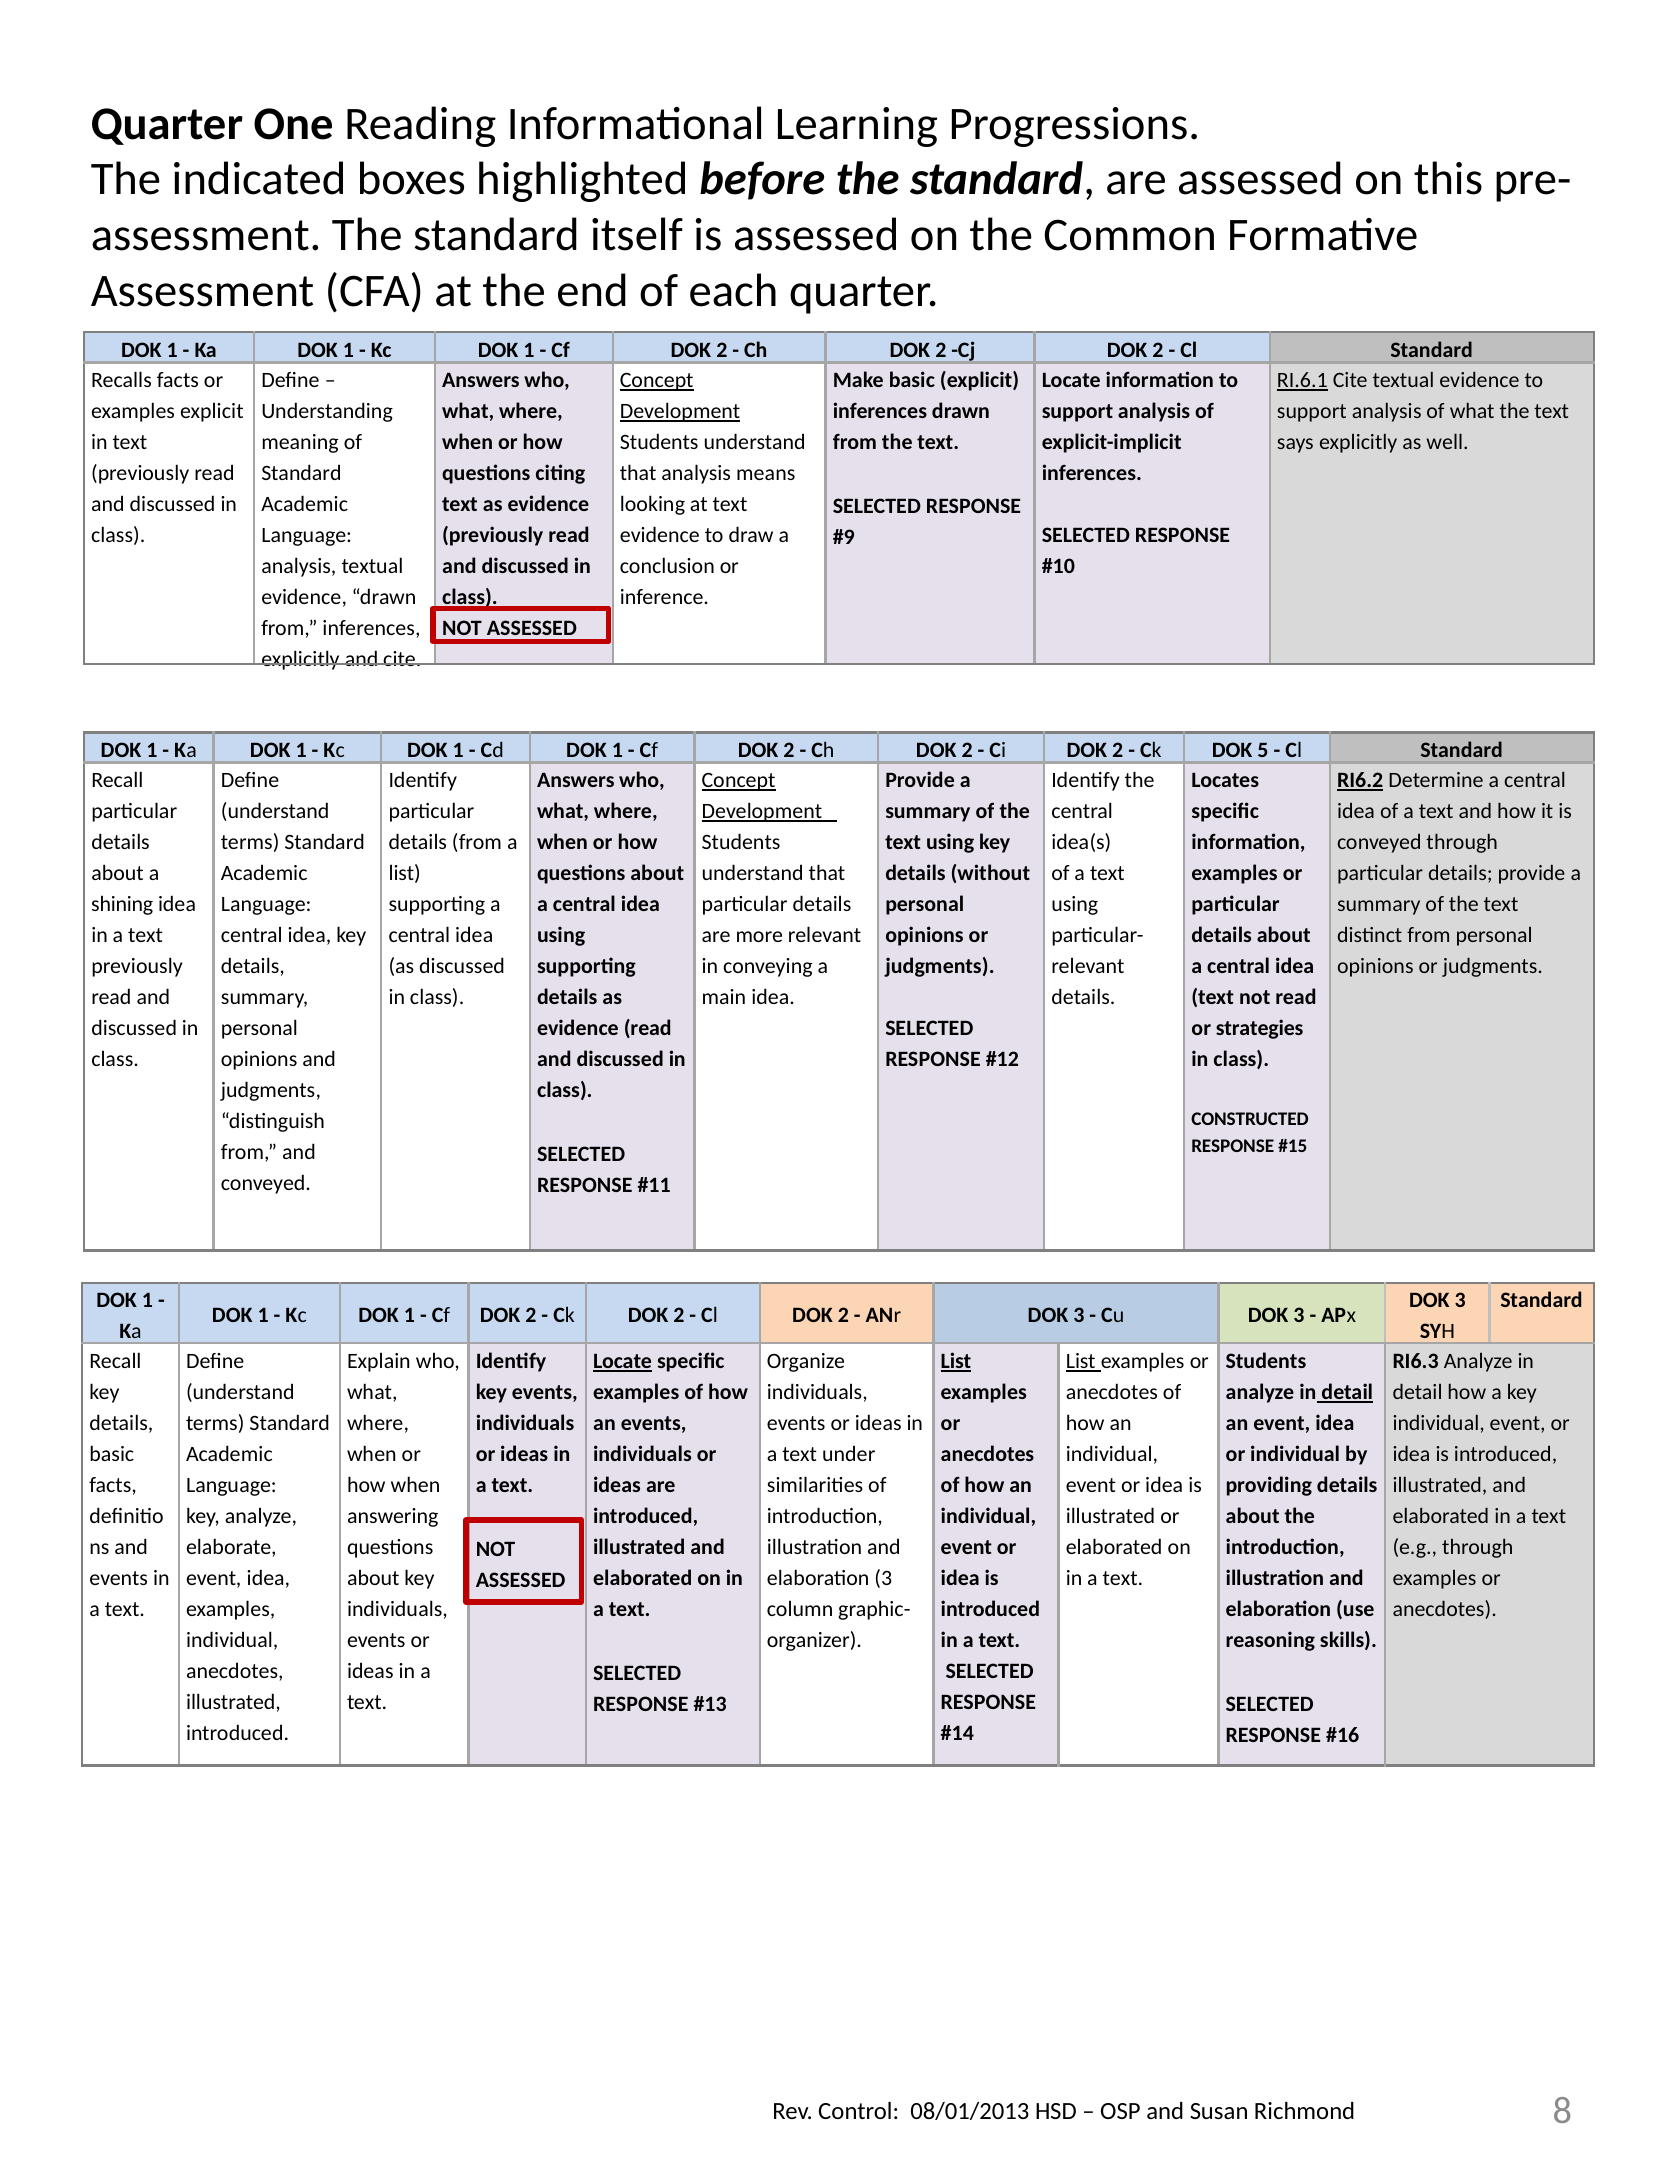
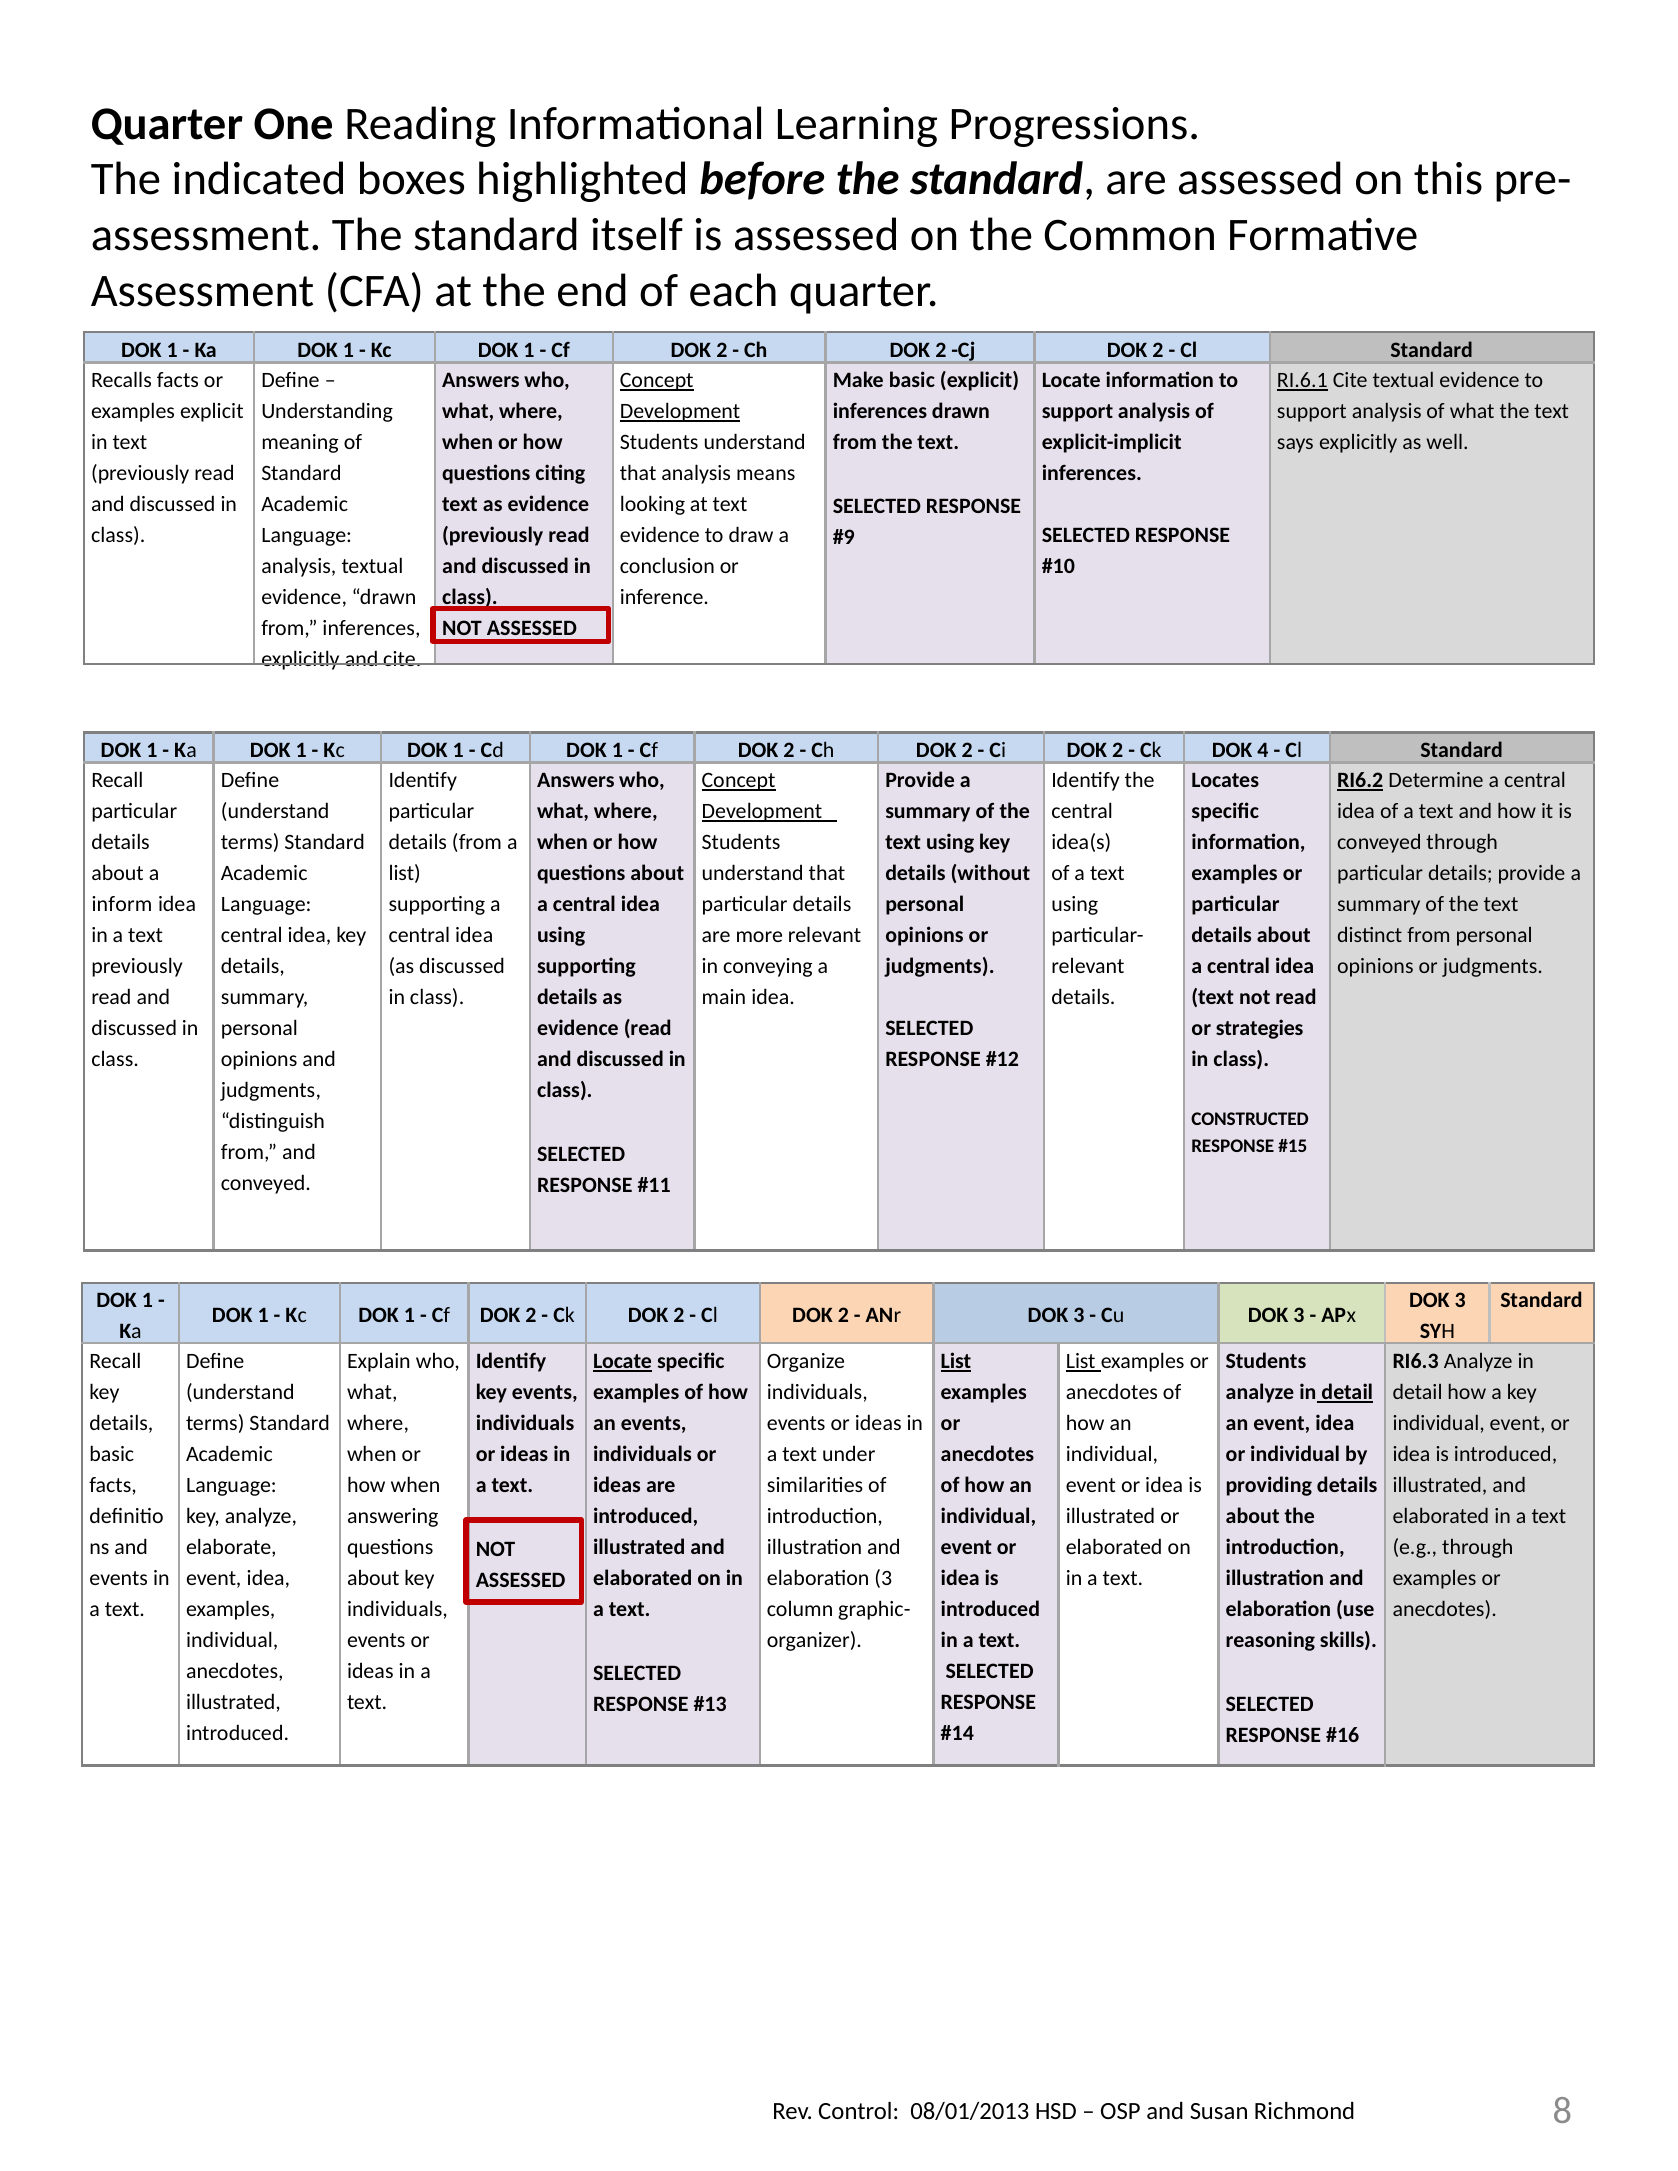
5: 5 -> 4 (1263, 750)
shining: shining -> inform (122, 905)
